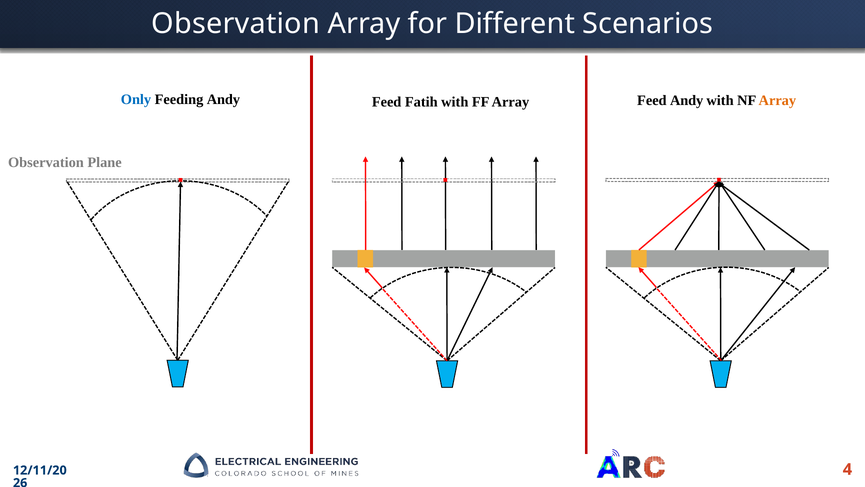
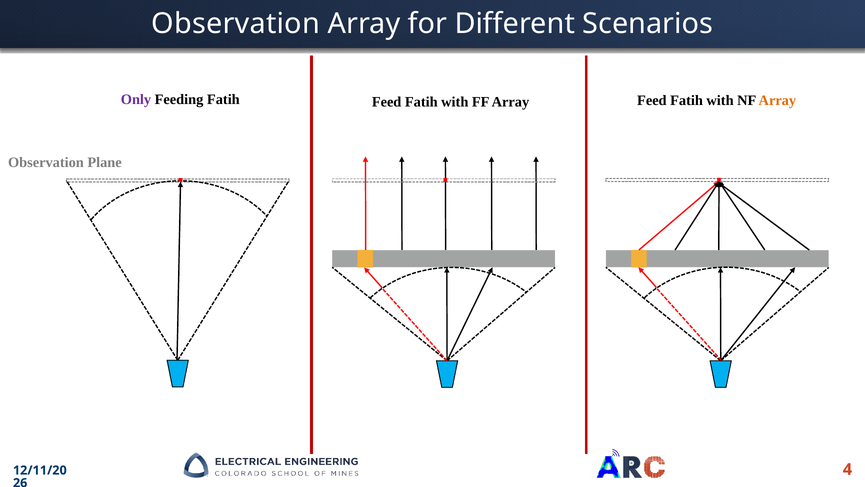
Only colour: blue -> purple (136, 99)
Feeding Andy: Andy -> Fatih (223, 99)
Array Feed Andy: Andy -> Fatih (687, 100)
